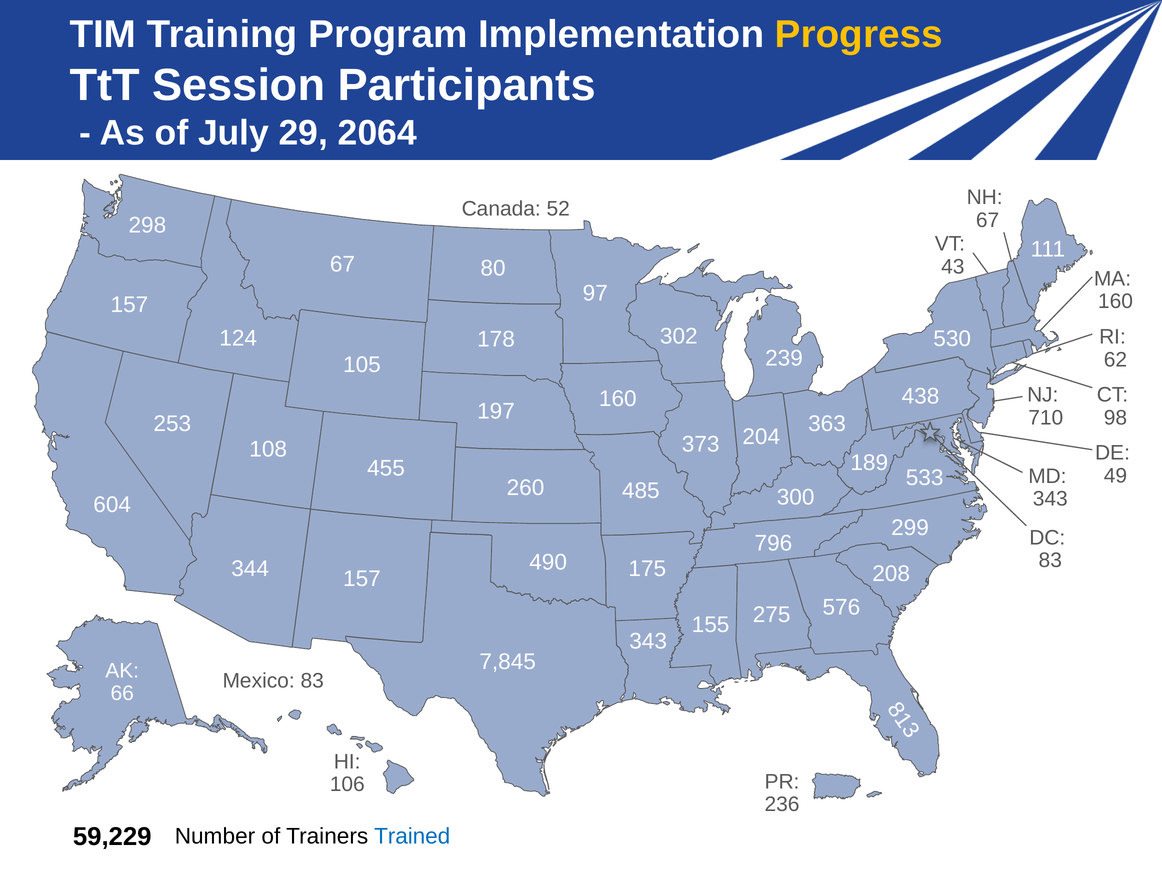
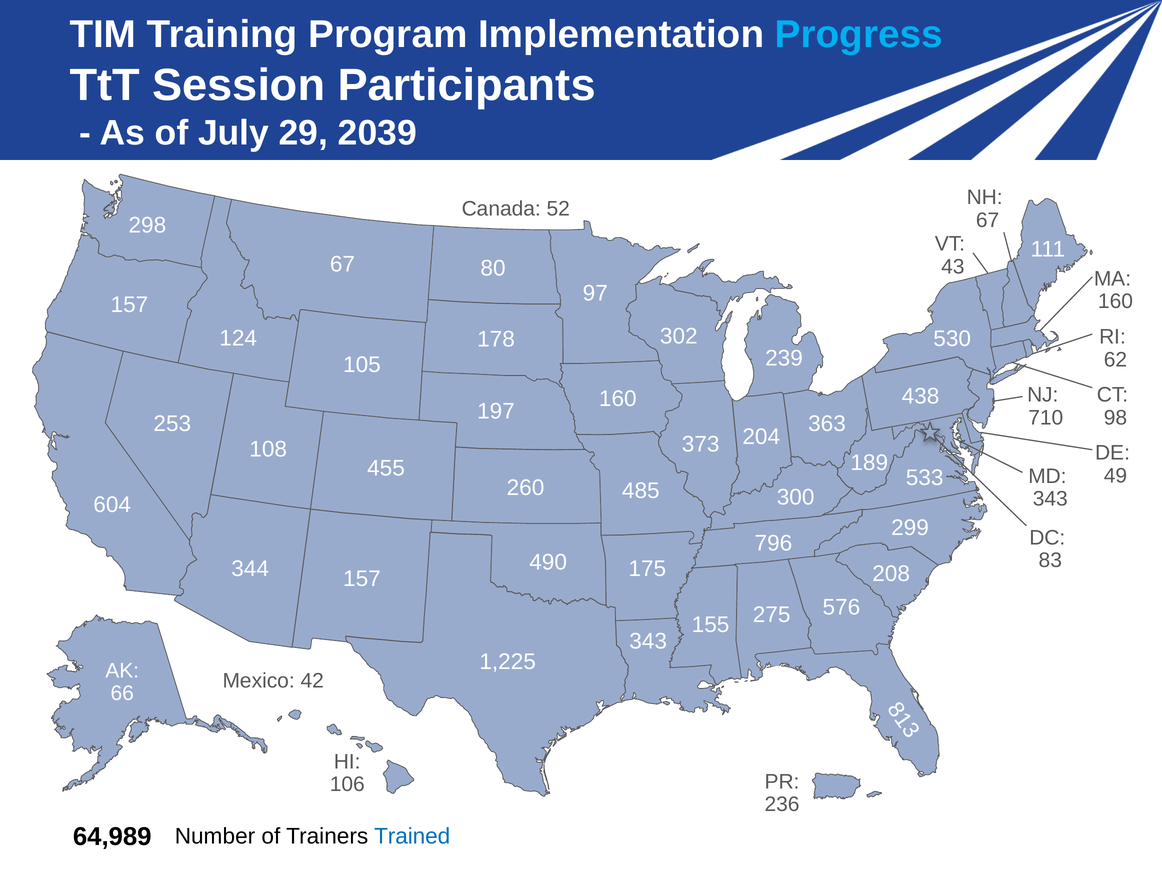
Progress colour: yellow -> light blue (859, 35)
2064: 2064 -> 2039 (377, 133)
7,845: 7,845 -> 1,225 (508, 662)
Mexico 83: 83 -> 42 (312, 681)
59,229: 59,229 -> 64,989 (112, 837)
